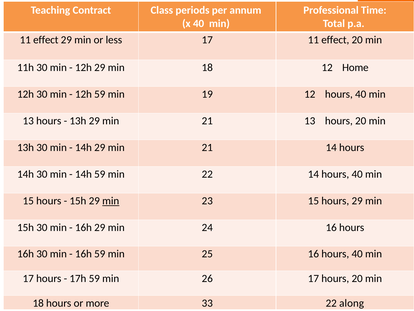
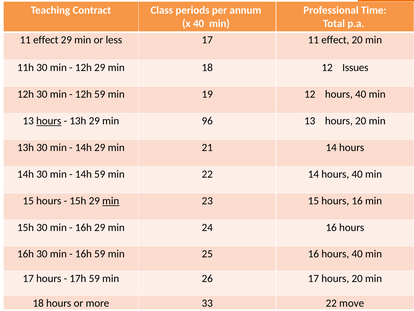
Home: Home -> Issues (355, 67)
hours underline: none -> present (49, 121)
13h 29 min 21: 21 -> 96 (207, 121)
hours 29: 29 -> 16 (357, 201)
along: along -> move (352, 303)
